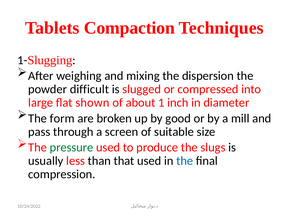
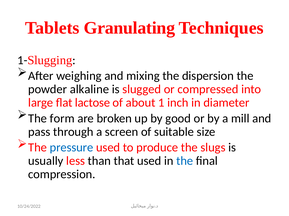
Compaction: Compaction -> Granulating (129, 28)
difficult: difficult -> alkaline (89, 90)
shown: shown -> lactose (93, 103)
pressure colour: green -> blue (71, 148)
